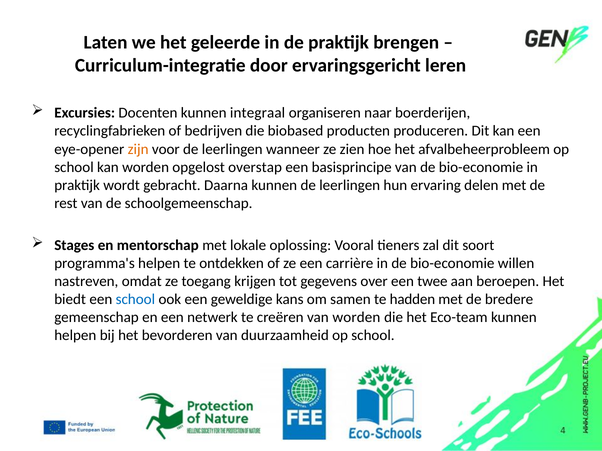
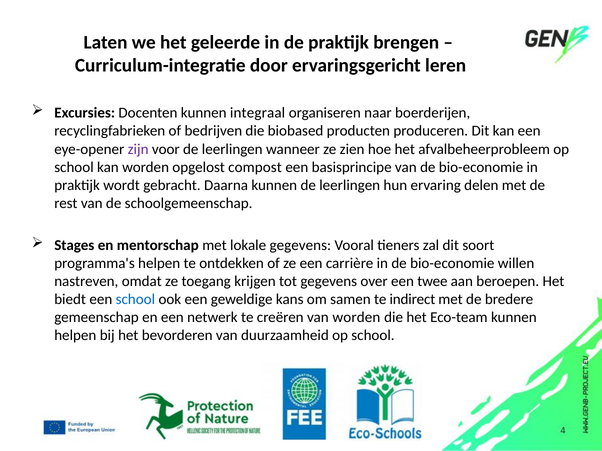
zijn colour: orange -> purple (138, 149)
overstap: overstap -> compost (255, 167)
lokale oplossing: oplossing -> gegevens (300, 246)
hadden: hadden -> indirect (412, 300)
